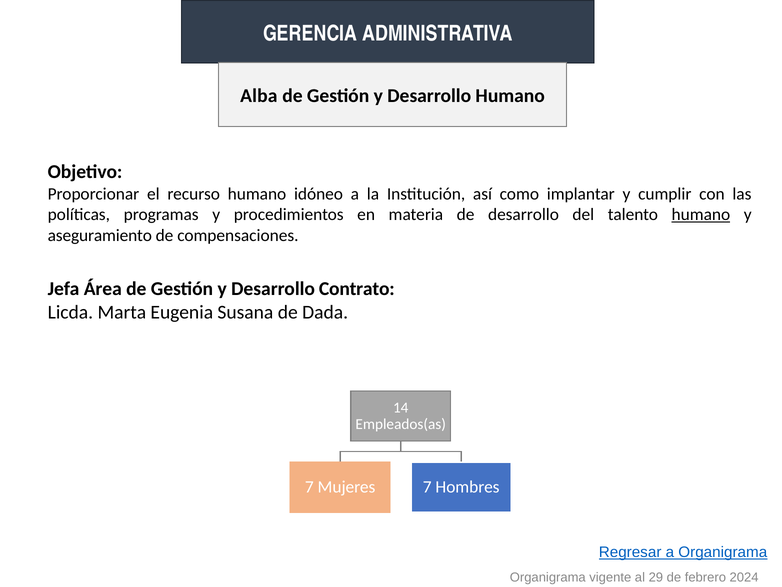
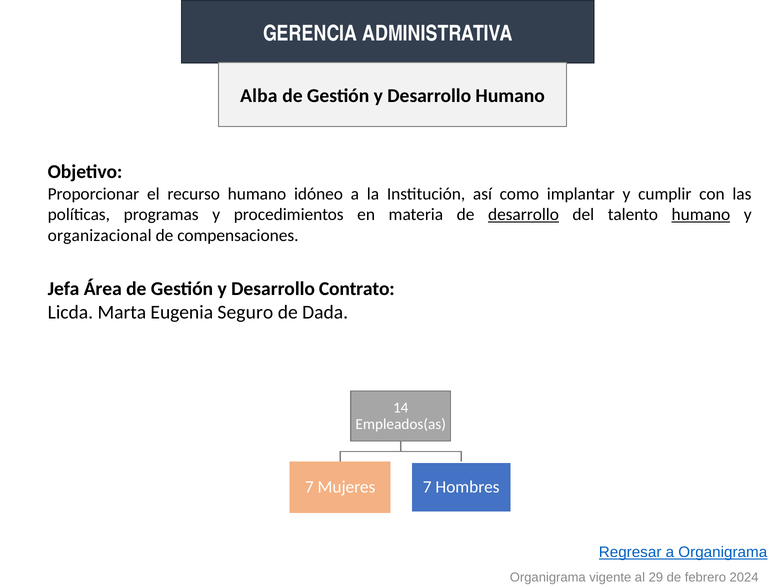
desarrollo underline: none -> present (523, 214)
aseguramiento: aseguramiento -> organizacional (100, 235)
Susana: Susana -> Seguro (245, 312)
